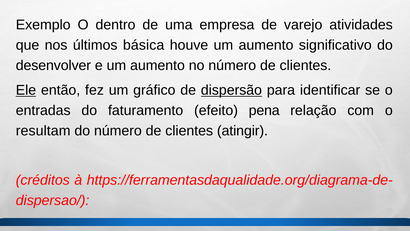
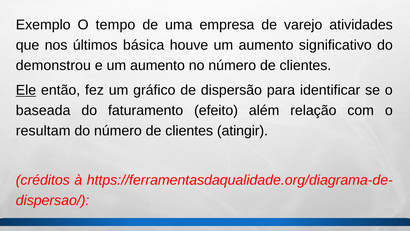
dentro: dentro -> tempo (115, 25)
desenvolver: desenvolver -> demonstrou (53, 65)
dispersão underline: present -> none (231, 90)
entradas: entradas -> baseada (43, 110)
pena: pena -> além (264, 110)
